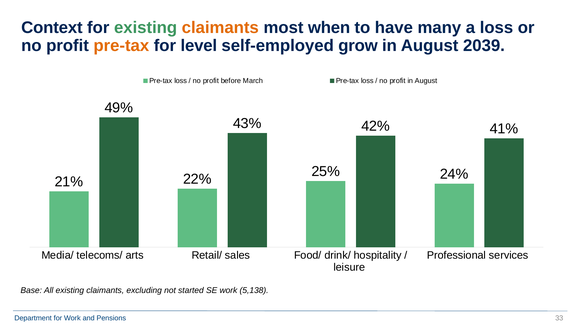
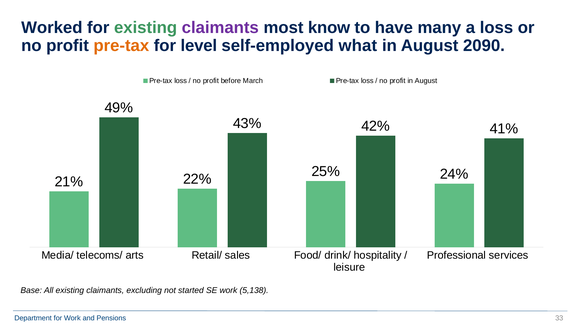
Context: Context -> Worked (52, 28)
claimants colour: orange -> purple (220, 28)
when: when -> know (329, 28)
grow: grow -> what (358, 46)
2039: 2039 -> 2090 (484, 46)
